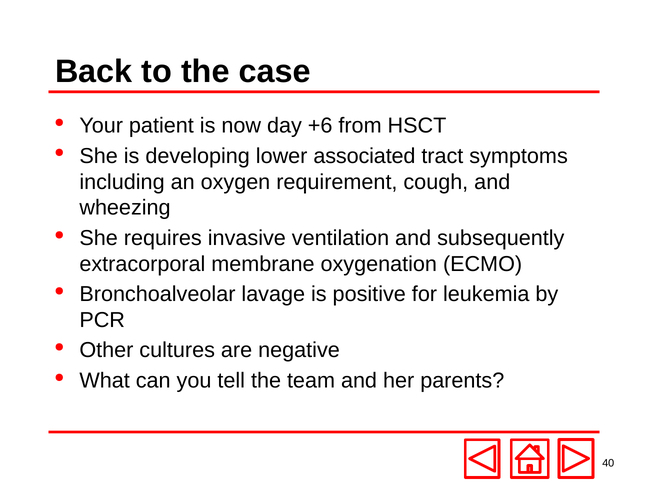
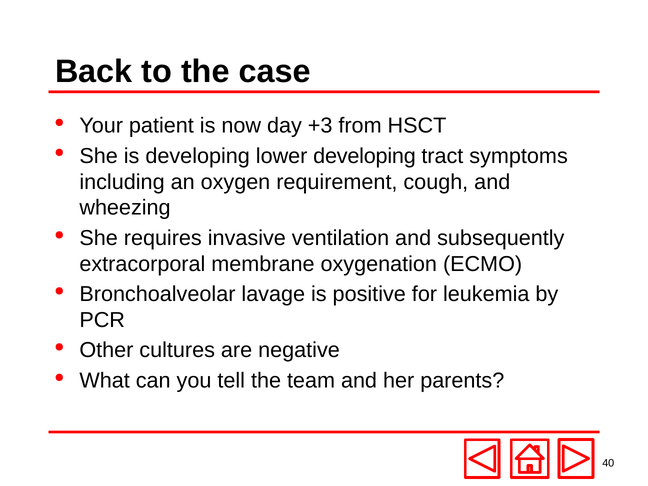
+6: +6 -> +3 (320, 126)
lower associated: associated -> developing (364, 156)
